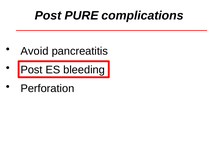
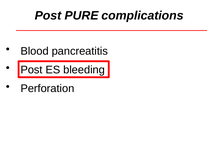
Avoid: Avoid -> Blood (35, 51)
